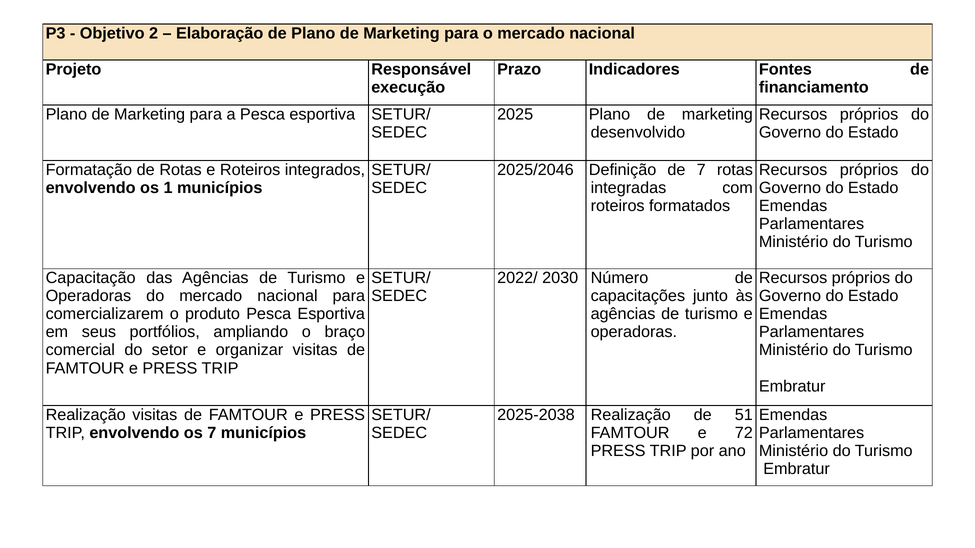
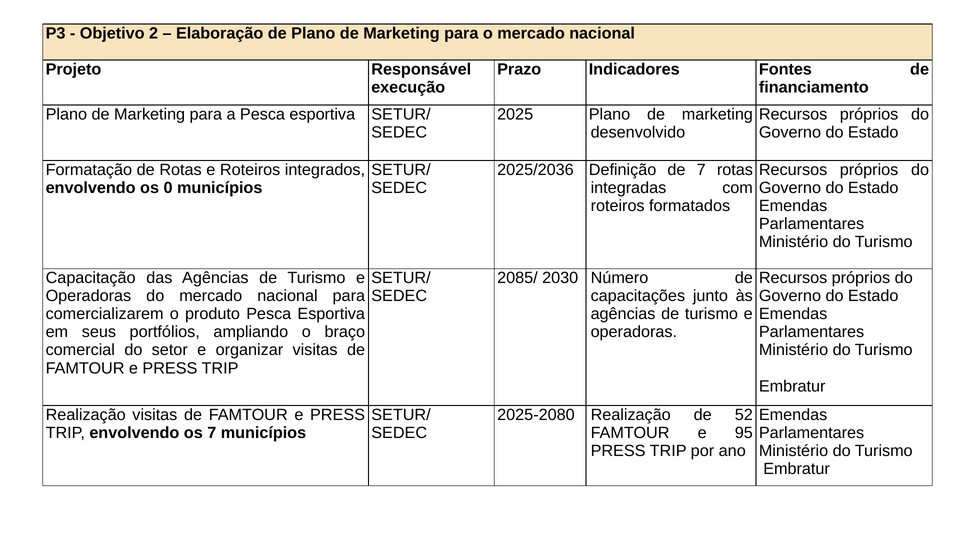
2025/2046: 2025/2046 -> 2025/2036 (535, 170)
1: 1 -> 0 (168, 188)
2022/: 2022/ -> 2085/ (517, 278)
2025-2038: 2025-2038 -> 2025-2080 (536, 415)
51: 51 -> 52 (744, 415)
72: 72 -> 95 (744, 433)
